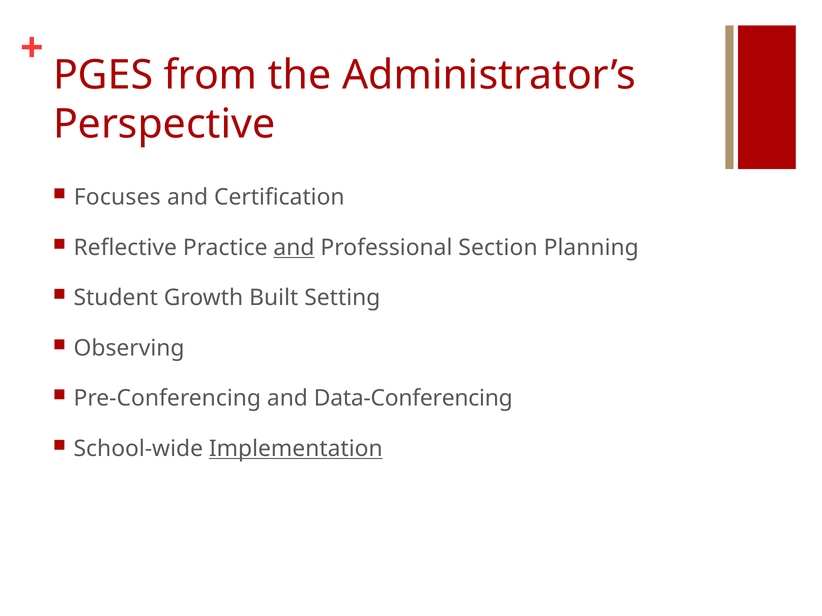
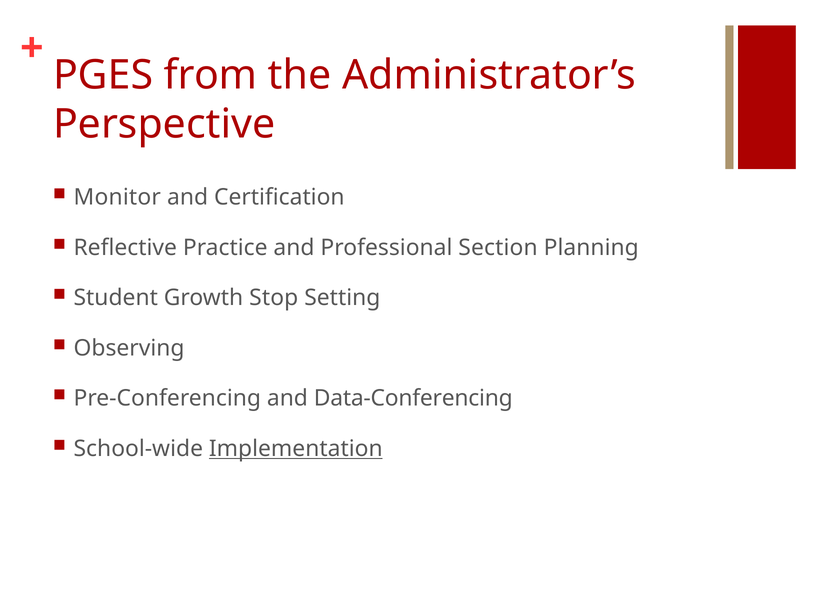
Focuses: Focuses -> Monitor (117, 198)
and underline: present -> none (294, 248)
Built: Built -> Stop (274, 298)
